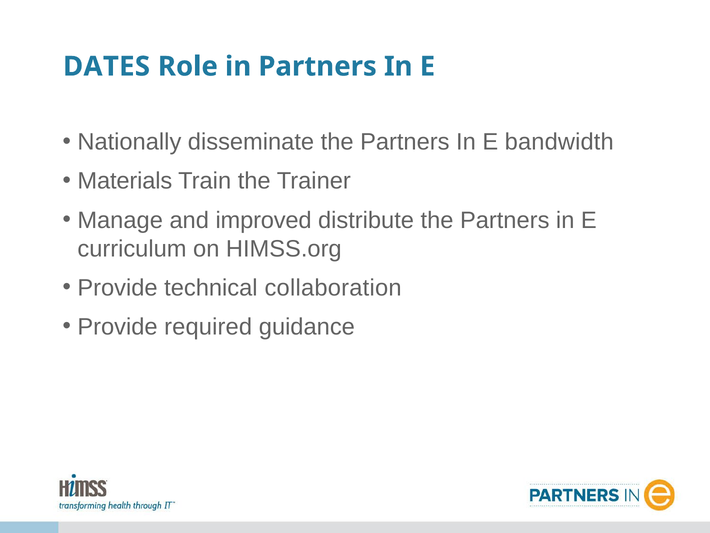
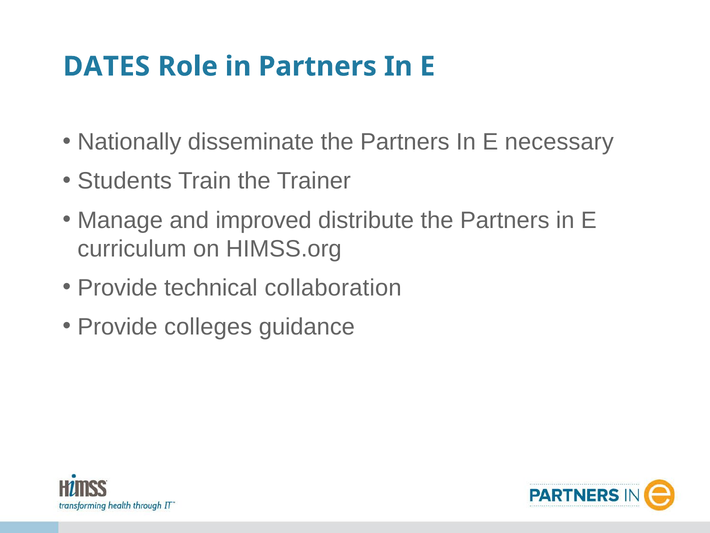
bandwidth: bandwidth -> necessary (559, 142)
Materials: Materials -> Students (125, 181)
required: required -> colleges (208, 327)
